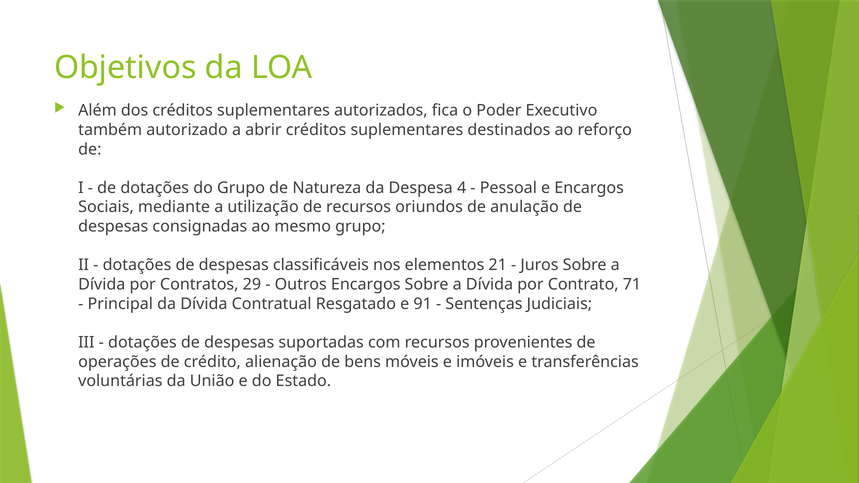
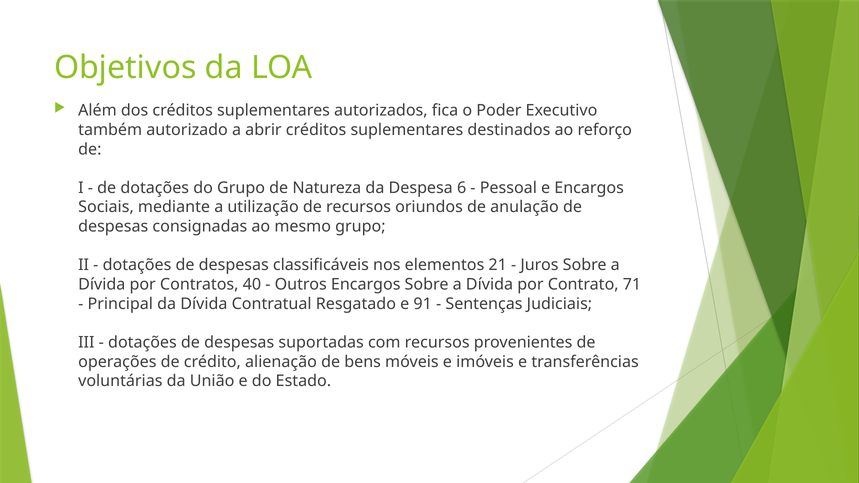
4: 4 -> 6 (462, 188)
29: 29 -> 40 (252, 285)
